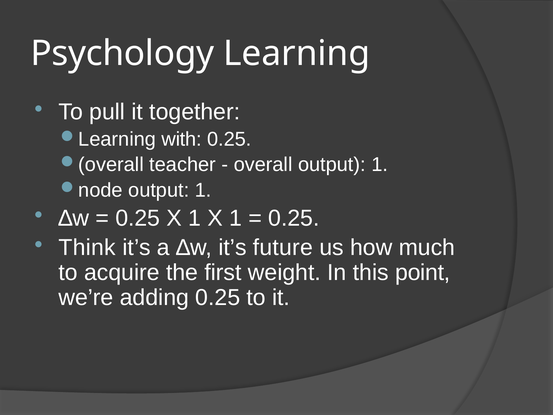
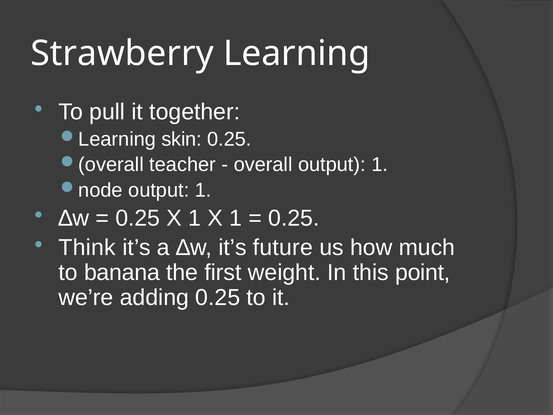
Psychology: Psychology -> Strawberry (122, 54)
with: with -> skin (182, 139)
acquire: acquire -> banana (122, 272)
